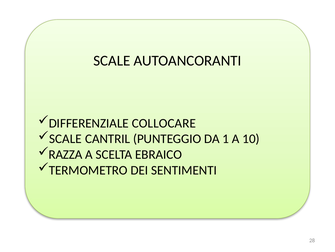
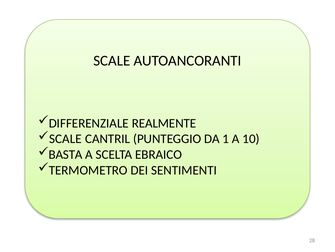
COLLOCARE: COLLOCARE -> REALMENTE (164, 123)
RAZZA: RAZZA -> BASTA (66, 154)
